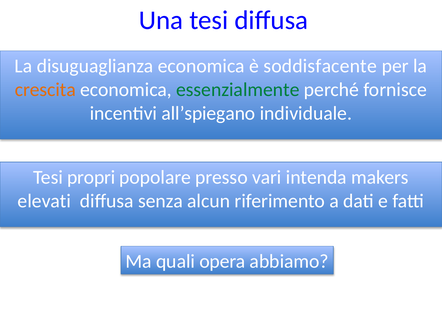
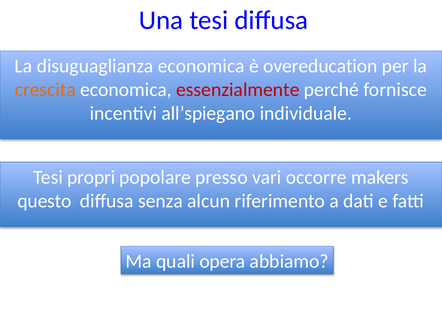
soddisfacente: soddisfacente -> overeducation (320, 66)
essenzialmente colour: green -> red (238, 90)
intenda: intenda -> occorre (316, 178)
elevati: elevati -> questo (44, 201)
